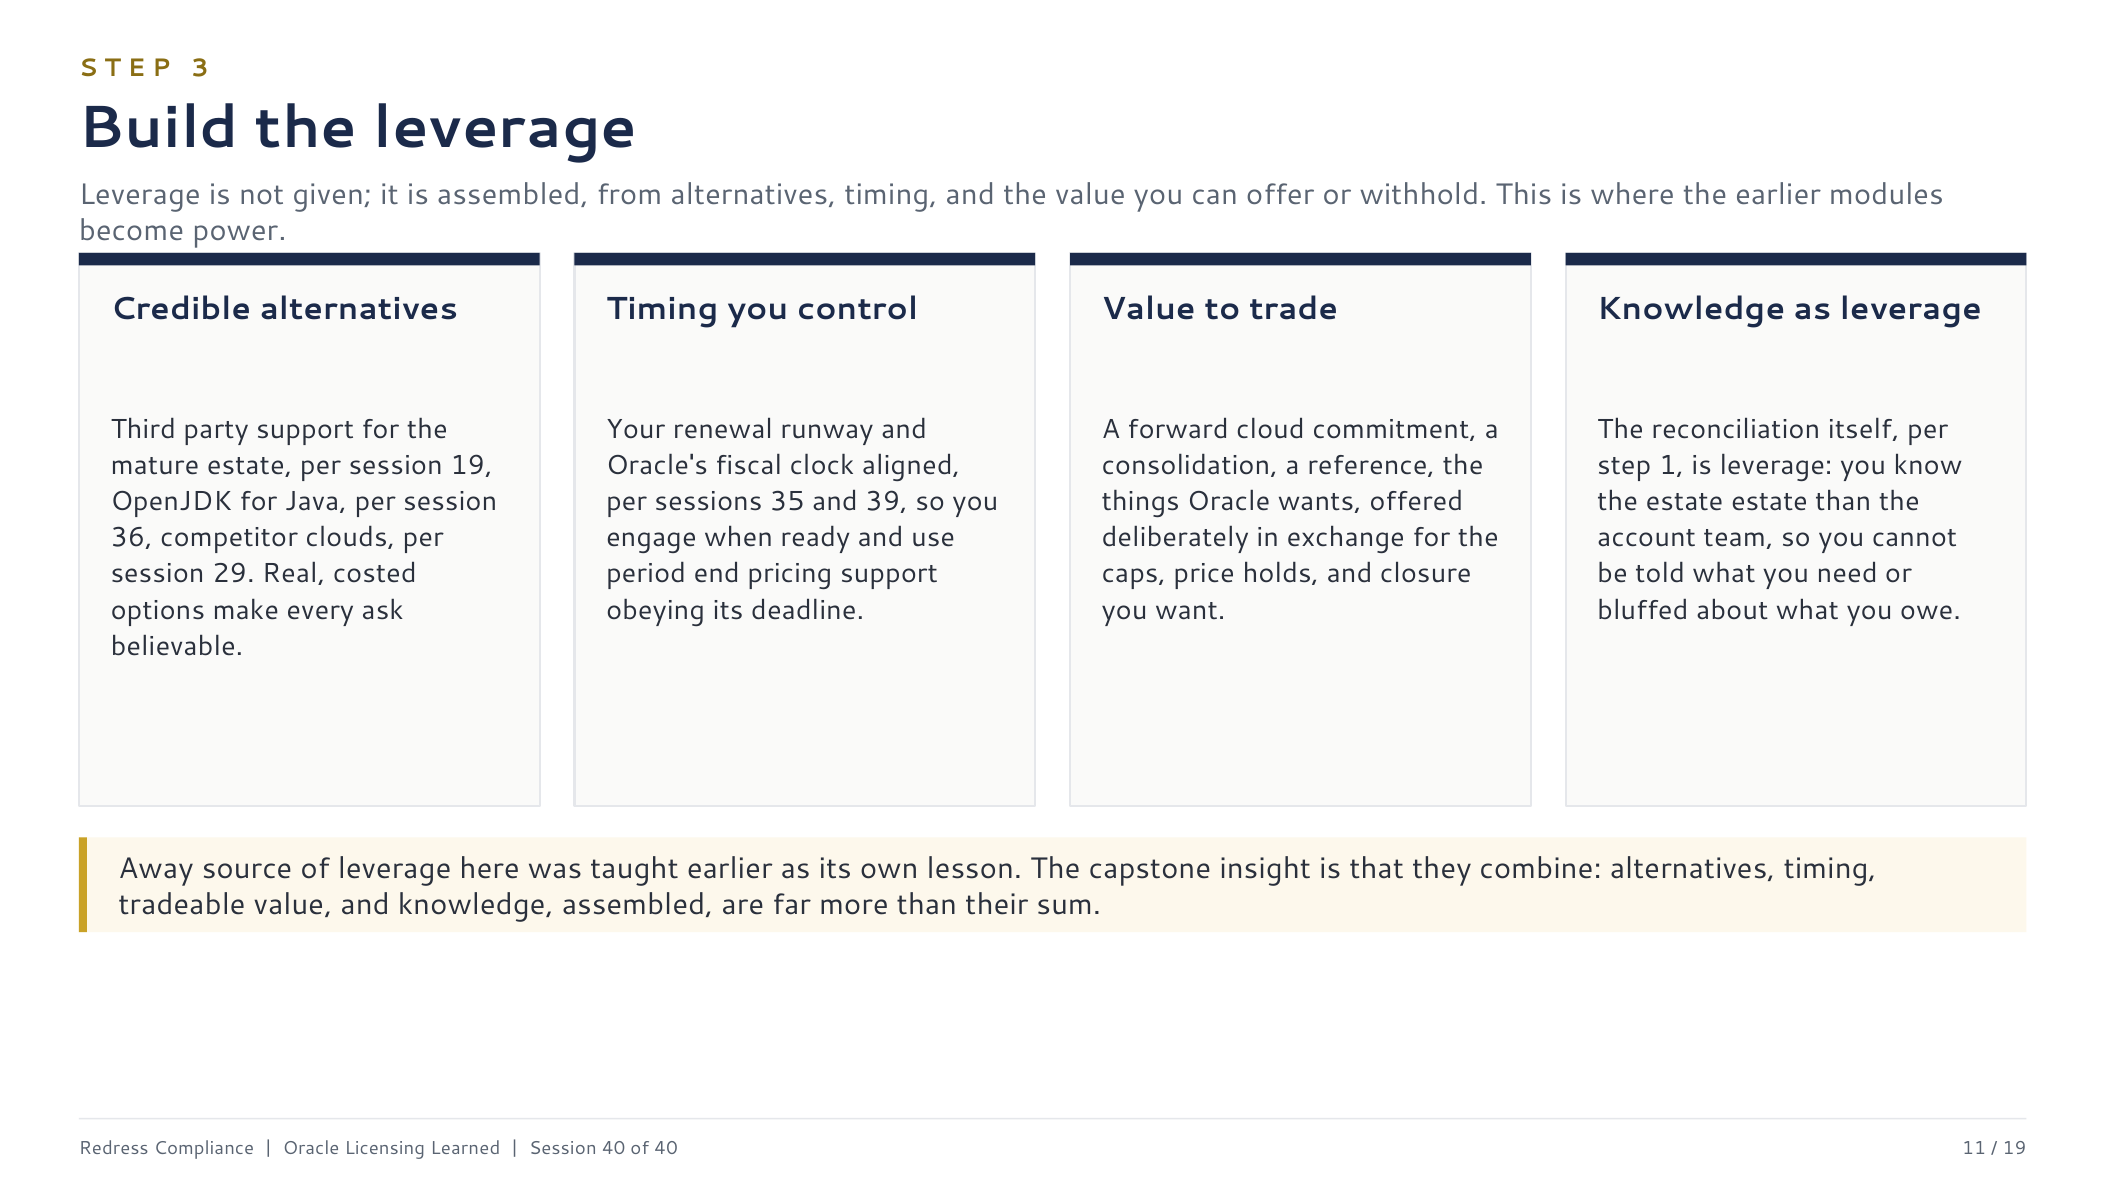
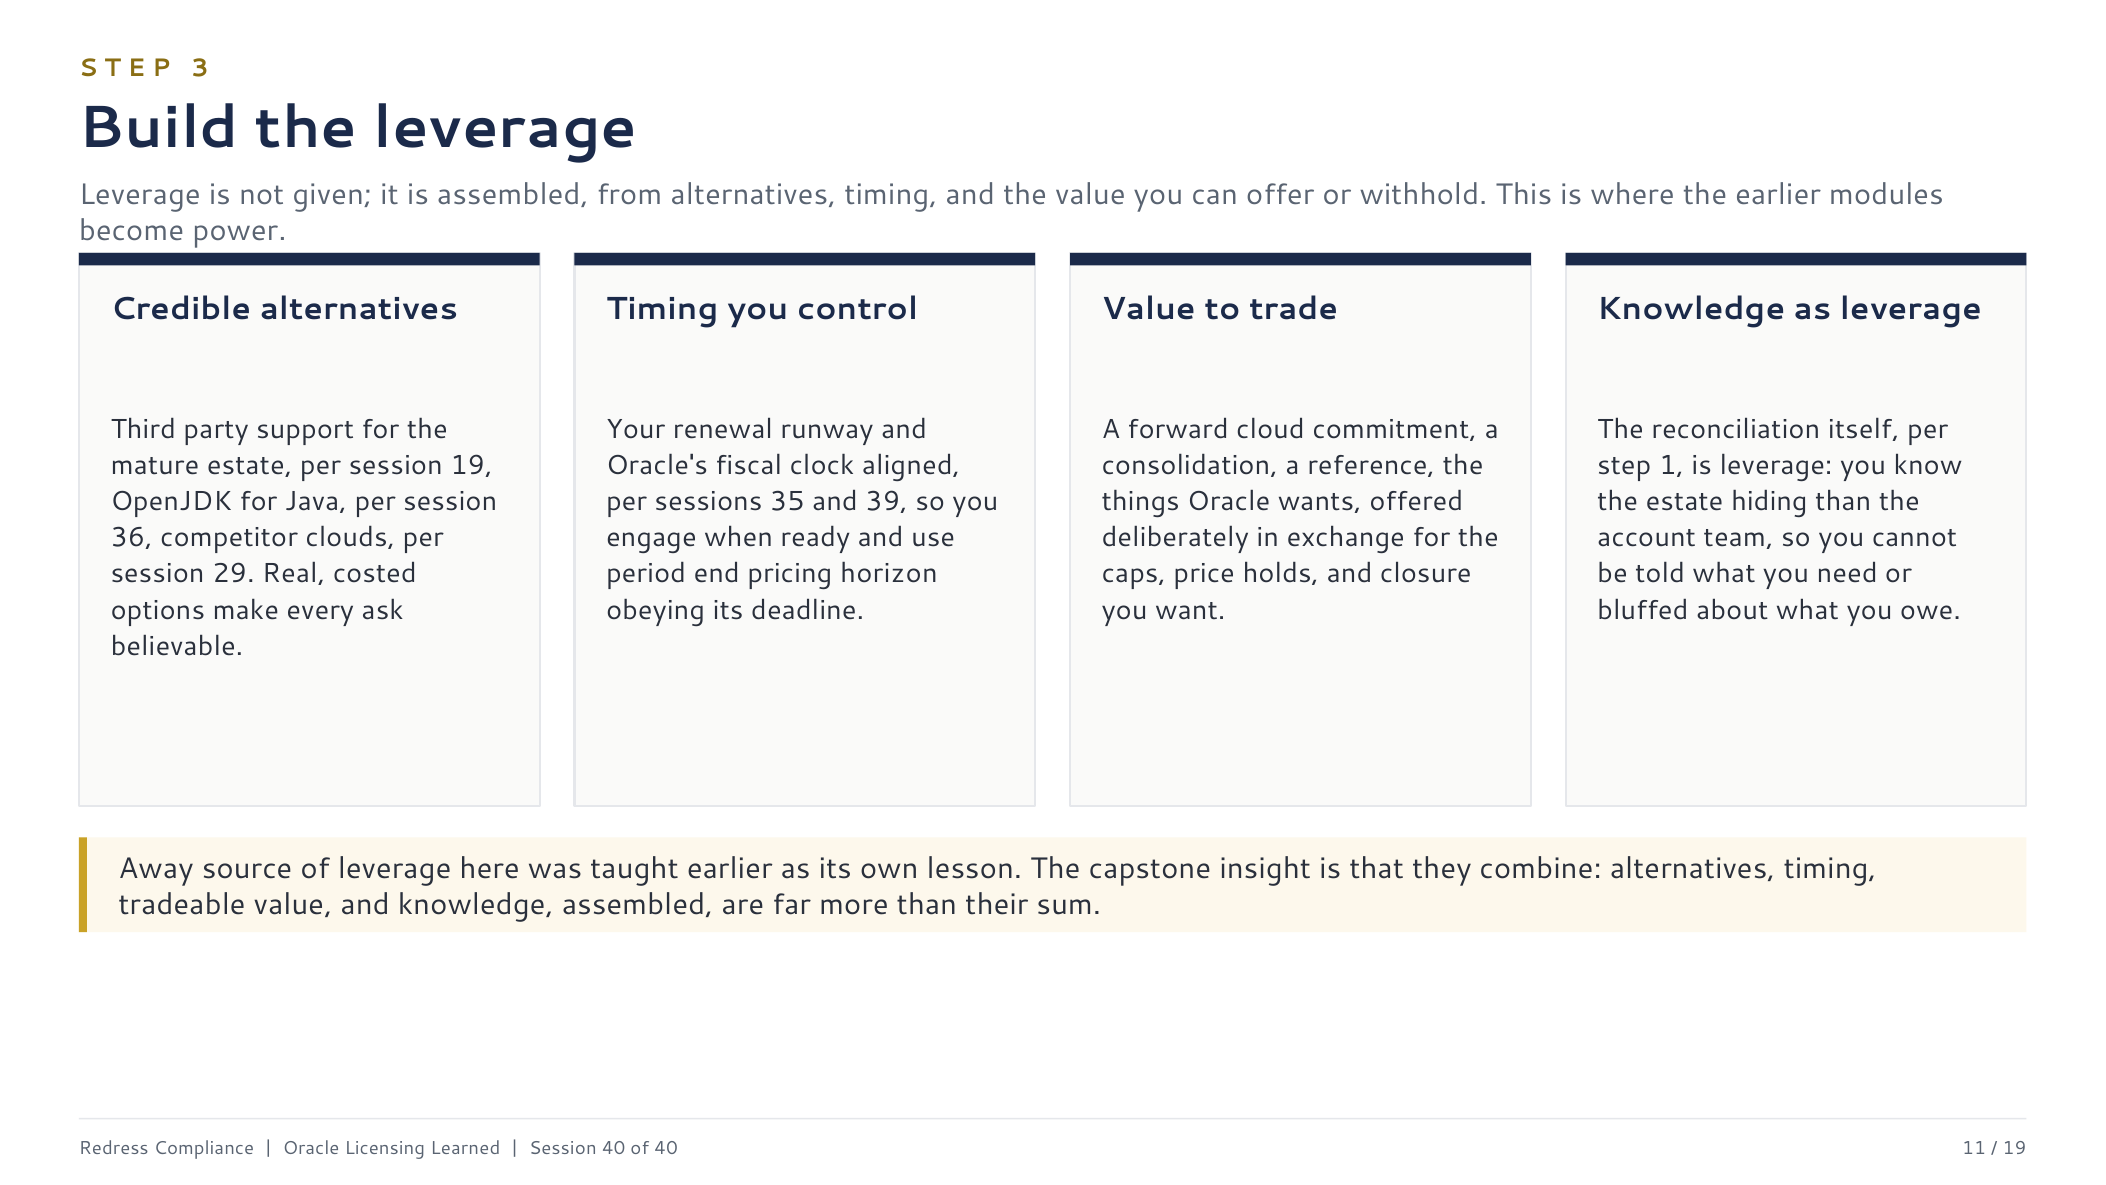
estate estate: estate -> hiding (1769, 501)
pricing support: support -> horizon (889, 574)
